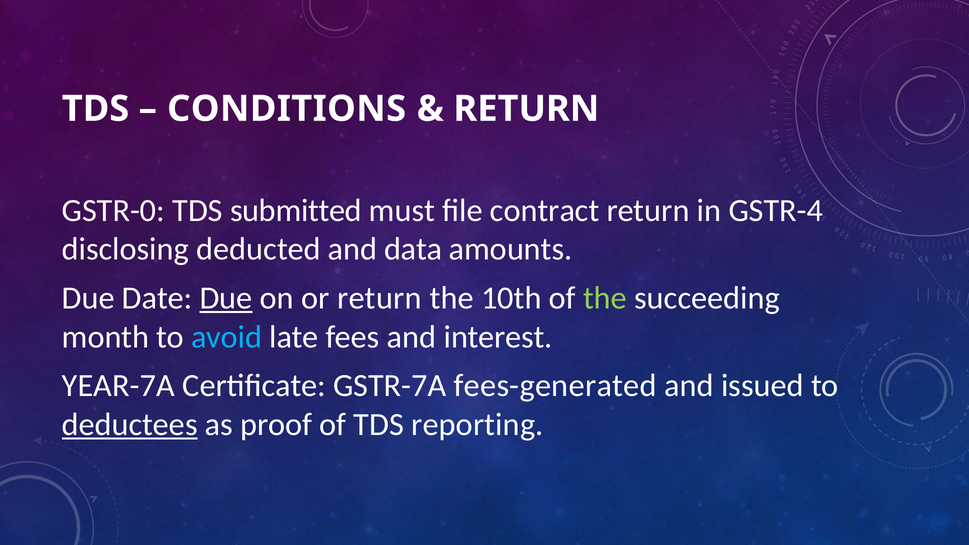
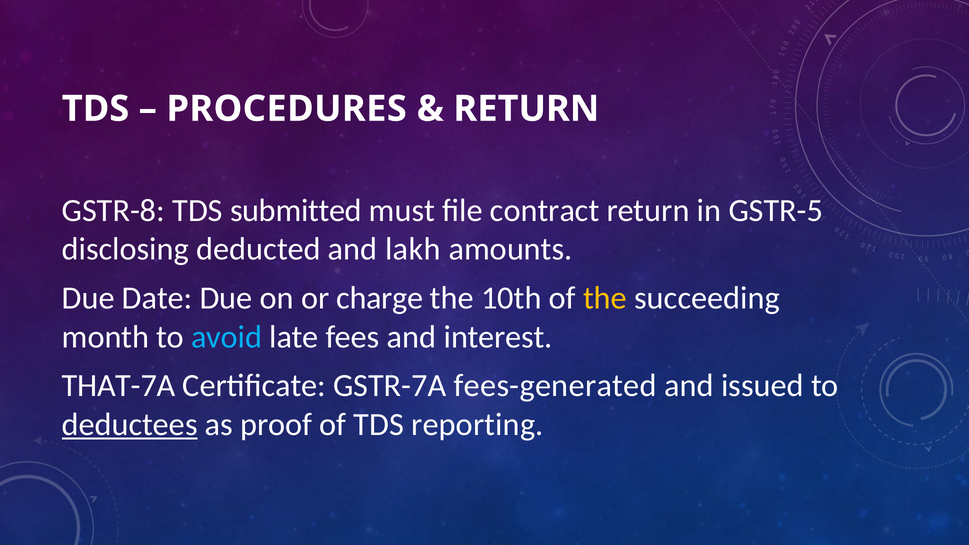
CONDITIONS: CONDITIONS -> PROCEDURES (287, 109)
GSTR-0: GSTR-0 -> GSTR-8 (113, 210)
GSTR-4: GSTR-4 -> GSTR-5 (776, 210)
data: data -> lakh (413, 249)
Due underline: present -> none (226, 298)
or return: return -> charge (380, 298)
the colour: light green -> yellow (605, 298)
YEAR-7A: YEAR-7A -> THAT-7A (119, 386)
